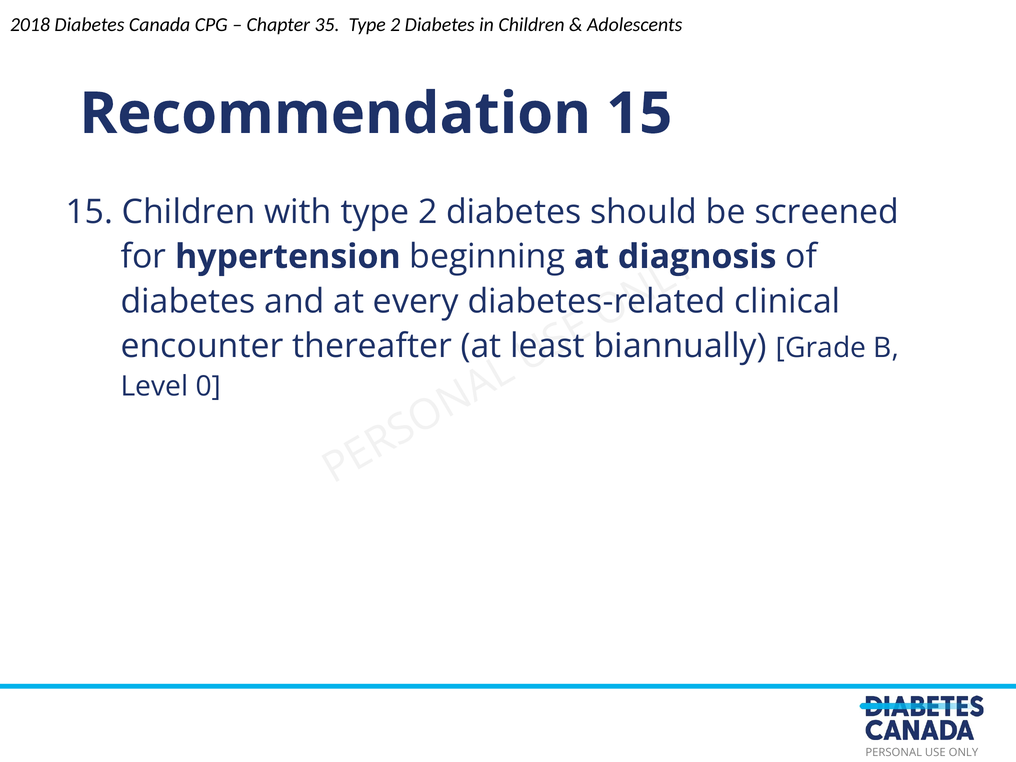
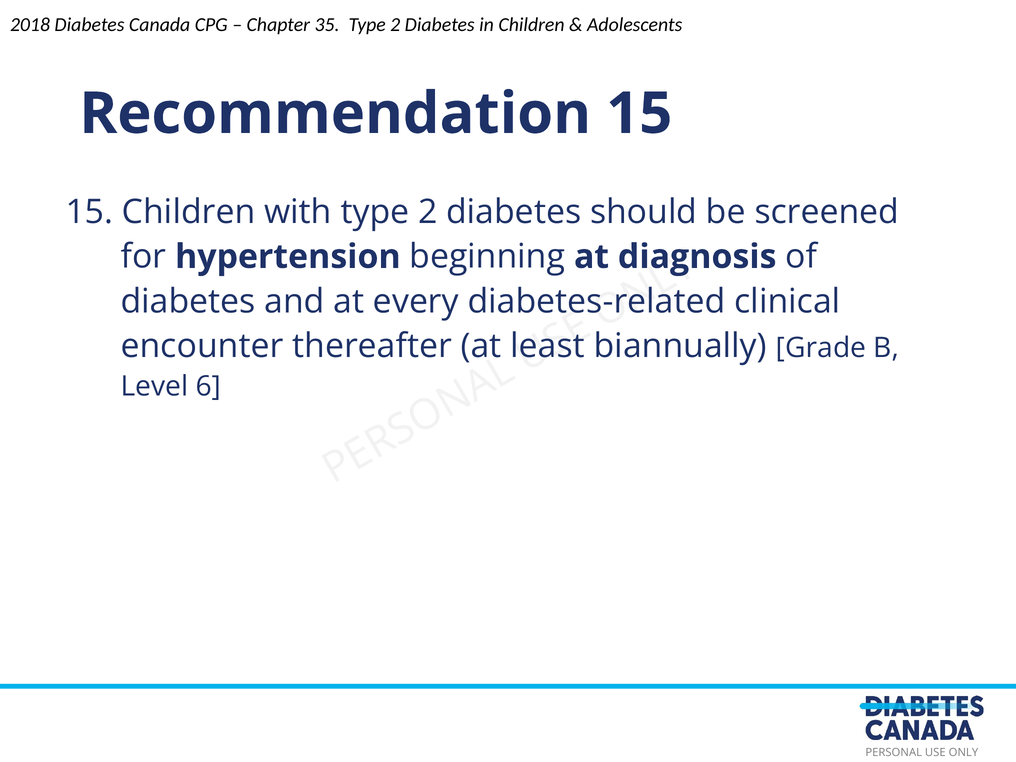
0: 0 -> 6 (208, 386)
